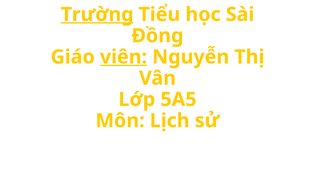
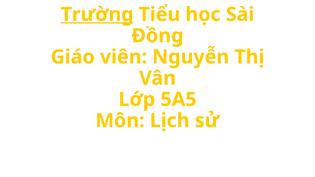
viên underline: present -> none (123, 57)
